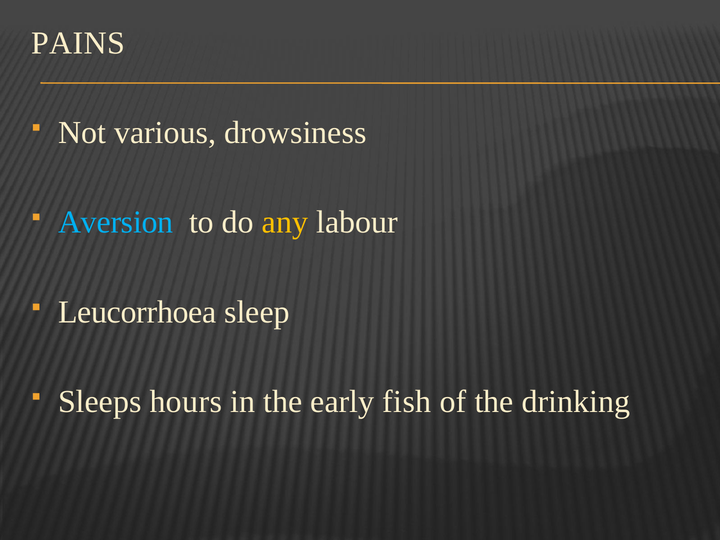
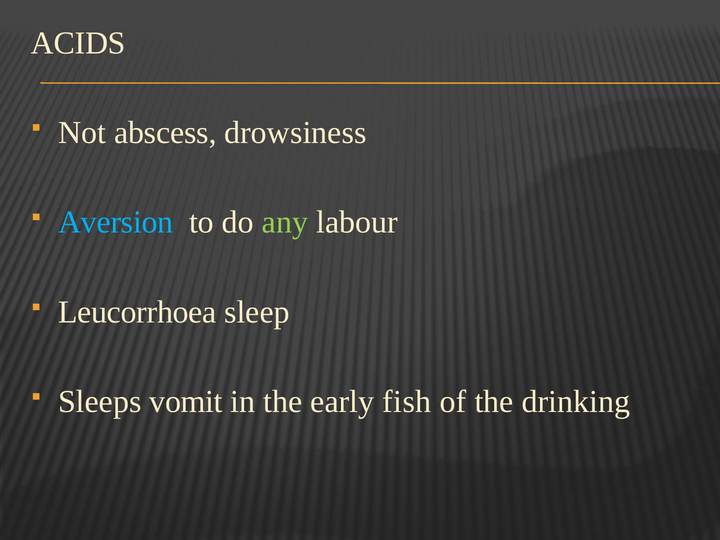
PAINS: PAINS -> ACIDS (78, 43)
various: various -> abscess (165, 133)
any colour: yellow -> light green (285, 222)
hours: hours -> vomit (186, 402)
